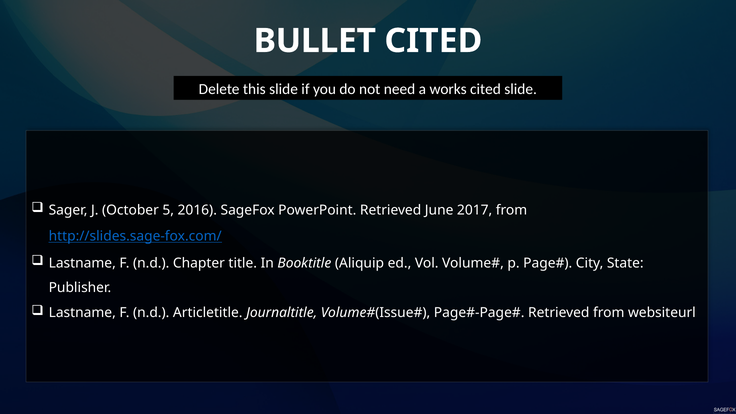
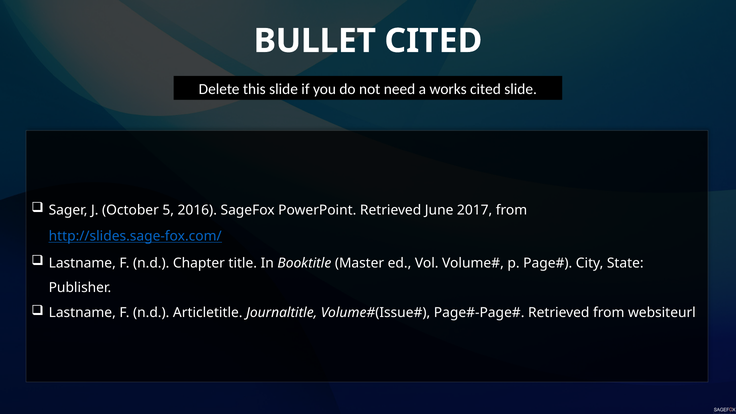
Aliquip: Aliquip -> Master (360, 263)
